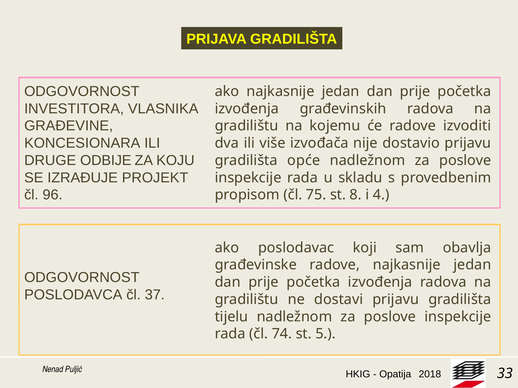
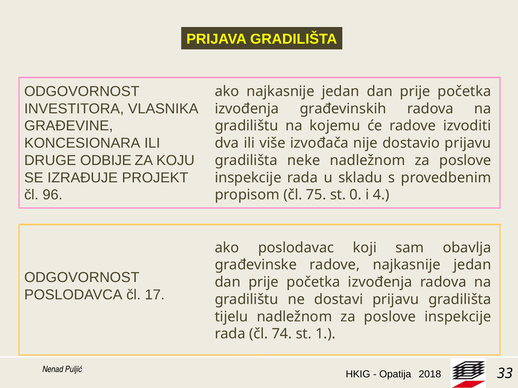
opće: opće -> neke (304, 161)
8: 8 -> 0 (356, 195)
37: 37 -> 17 (155, 295)
5: 5 -> 1 (326, 334)
